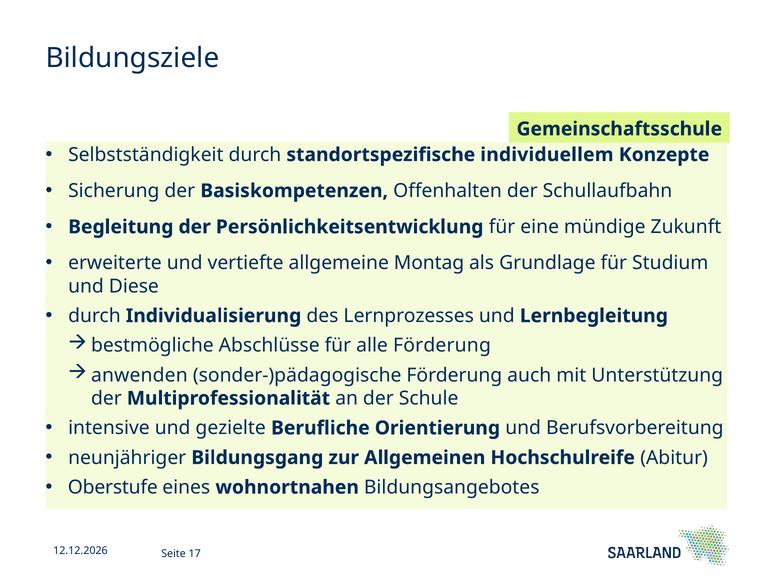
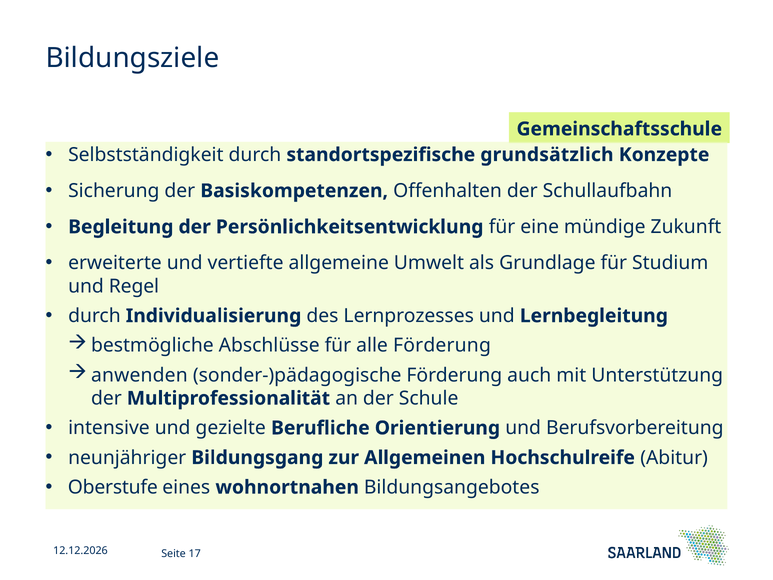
individuellem: individuellem -> grundsätzlich (547, 155)
Montag: Montag -> Umwelt (429, 263)
Diese: Diese -> Regel (134, 286)
